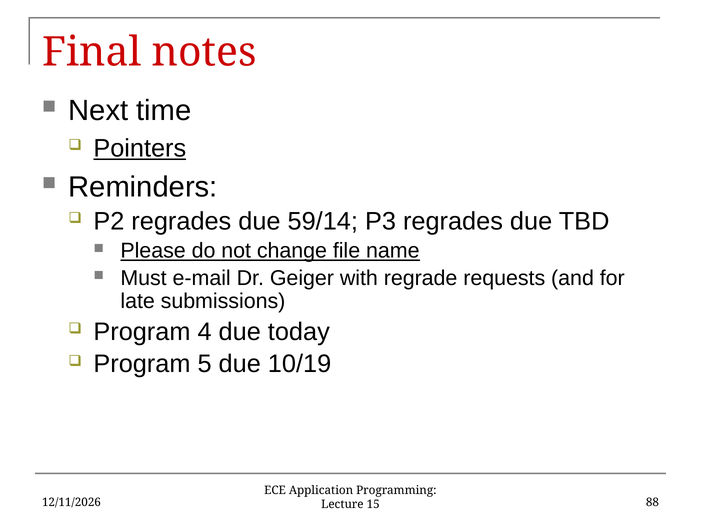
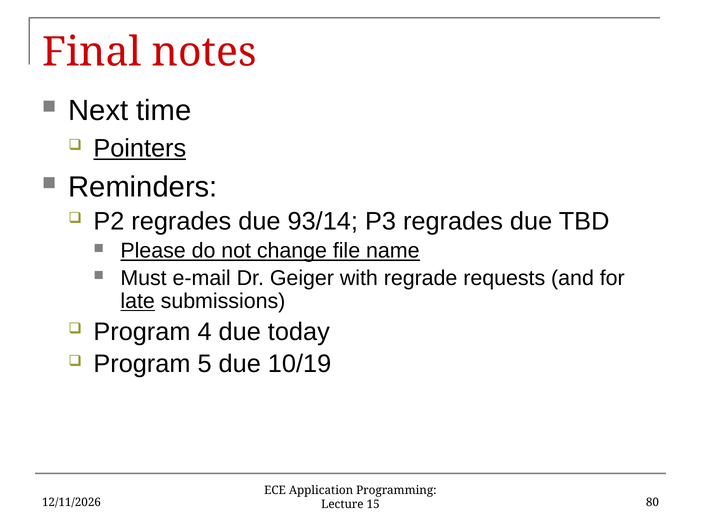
59/14: 59/14 -> 93/14 (323, 221)
late underline: none -> present (138, 301)
88: 88 -> 80 (652, 502)
